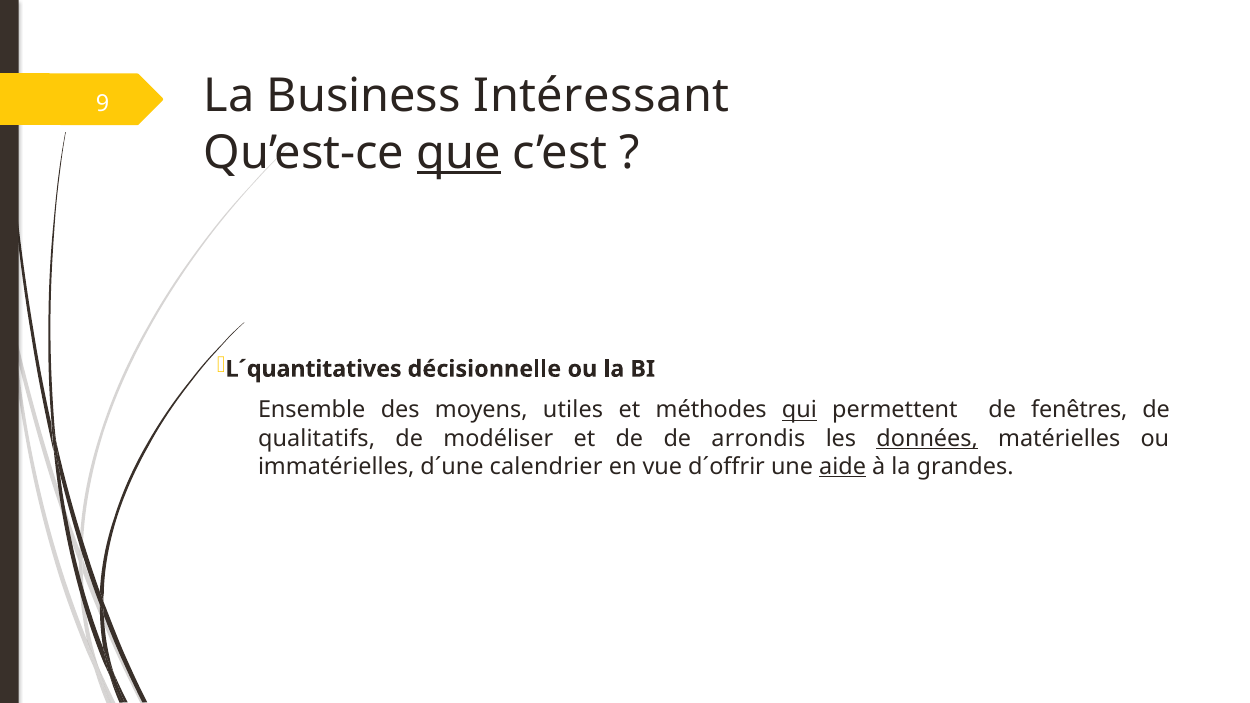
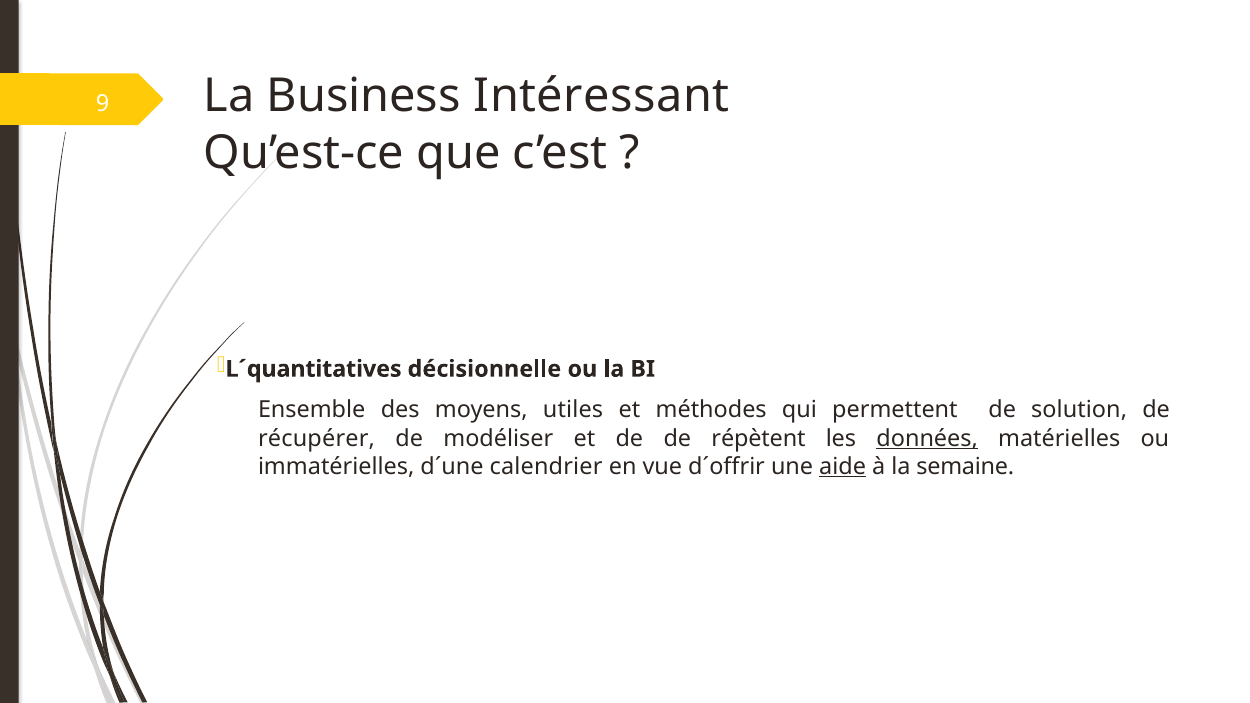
que underline: present -> none (459, 153)
qui underline: present -> none (799, 410)
fenêtres: fenêtres -> solution (1079, 410)
qualitatifs: qualitatifs -> récupérer (317, 438)
arrondis: arrondis -> répètent (759, 438)
grandes: grandes -> semaine (965, 466)
